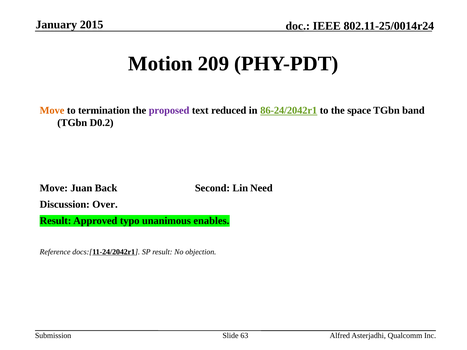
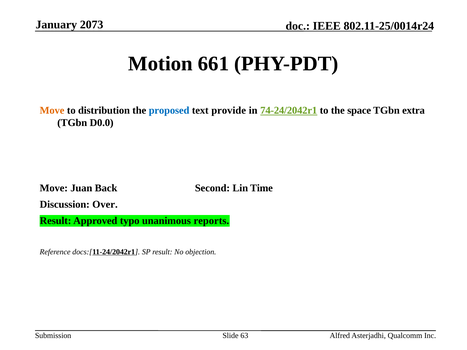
2015: 2015 -> 2073 (92, 25)
209: 209 -> 661 (214, 64)
termination: termination -> distribution (104, 110)
proposed colour: purple -> blue (169, 110)
reduced: reduced -> provide (229, 110)
86-24/2042r1: 86-24/2042r1 -> 74-24/2042r1 (289, 110)
band: band -> extra (414, 110)
D0.2: D0.2 -> D0.0 (102, 123)
Need: Need -> Time (261, 188)
enables: enables -> reports (211, 221)
